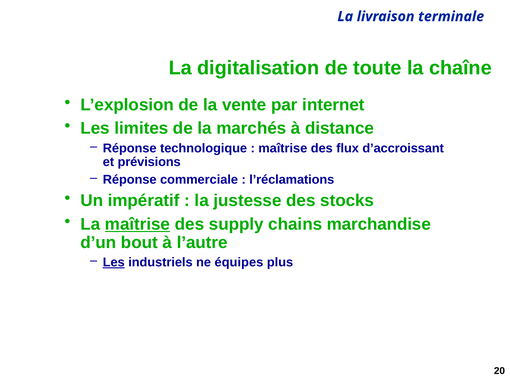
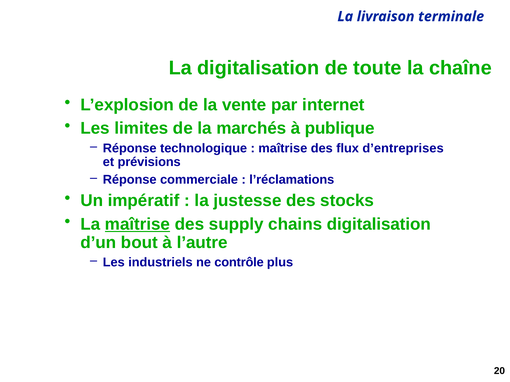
distance: distance -> publique (340, 129)
d’accroissant: d’accroissant -> d’entreprises (403, 148)
chains marchandise: marchandise -> digitalisation (379, 224)
Les underline: present -> none (114, 263)
équipes: équipes -> contrôle (239, 263)
